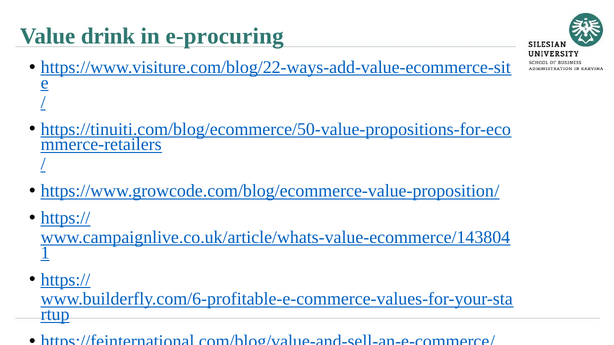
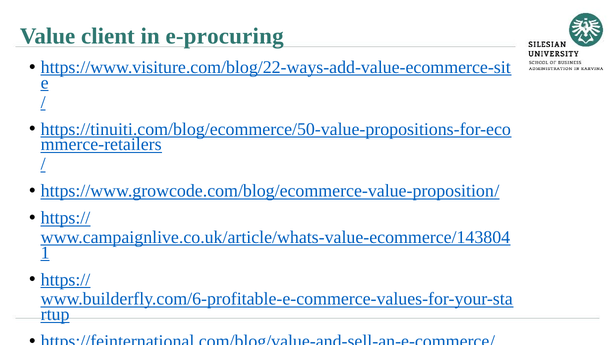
drink: drink -> client (108, 36)
